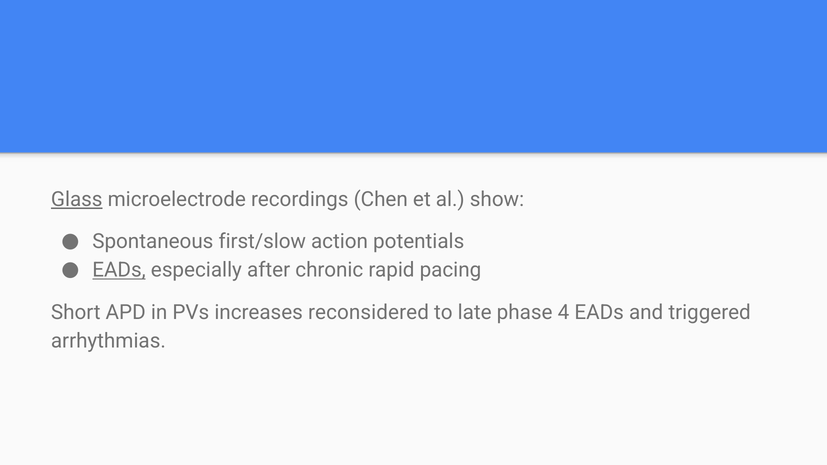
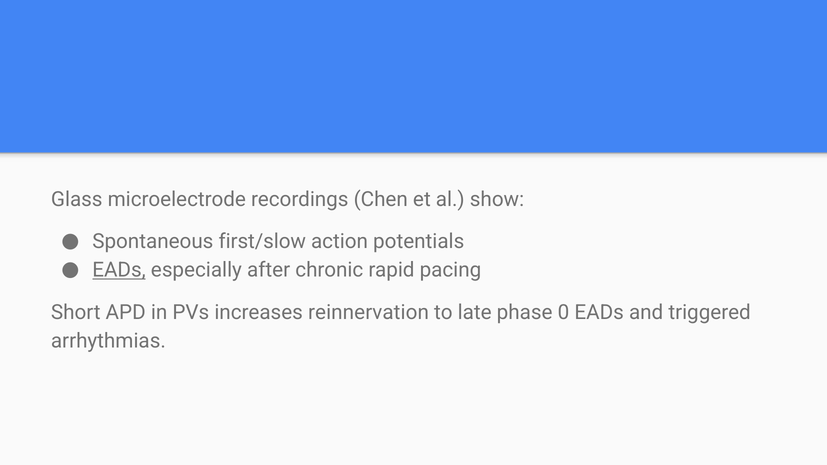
Glass underline: present -> none (77, 199)
reconsidered: reconsidered -> reinnervation (368, 313)
4: 4 -> 0 (563, 313)
